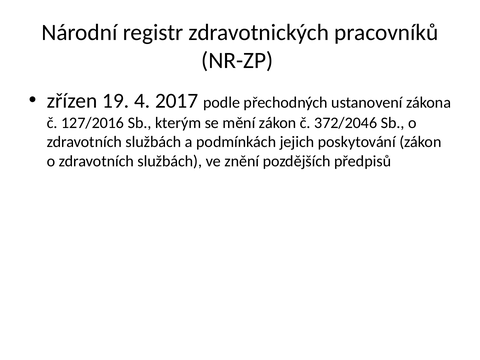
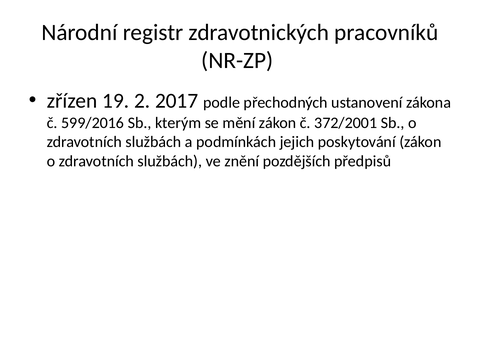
4: 4 -> 2 (142, 101)
127/2016: 127/2016 -> 599/2016 (93, 123)
372/2046: 372/2046 -> 372/2001 (346, 123)
